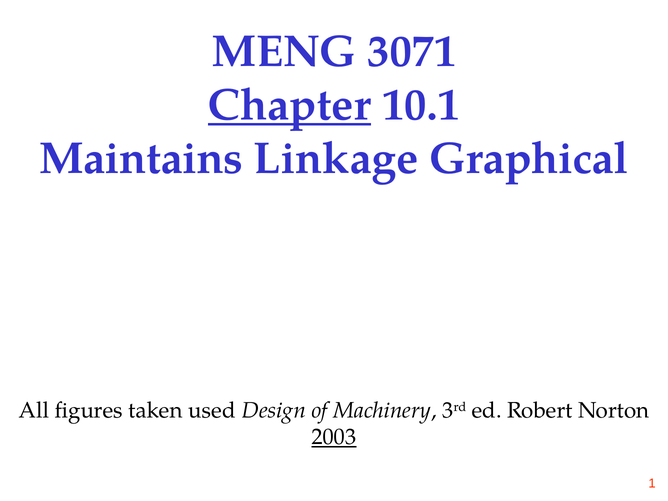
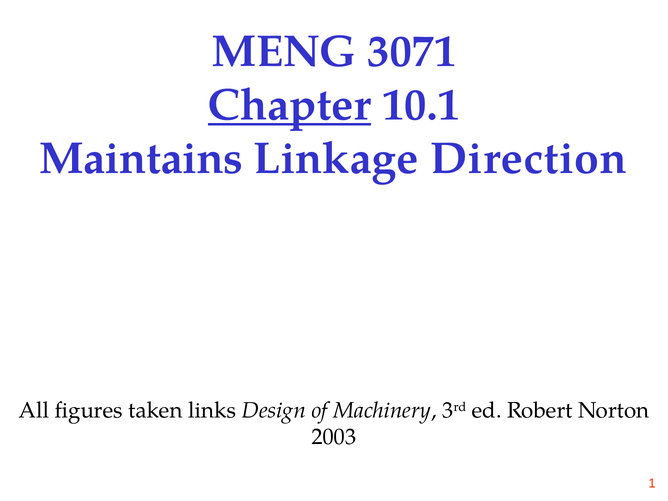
Graphical: Graphical -> Direction (528, 159)
used: used -> links (212, 410)
2003 underline: present -> none (334, 437)
